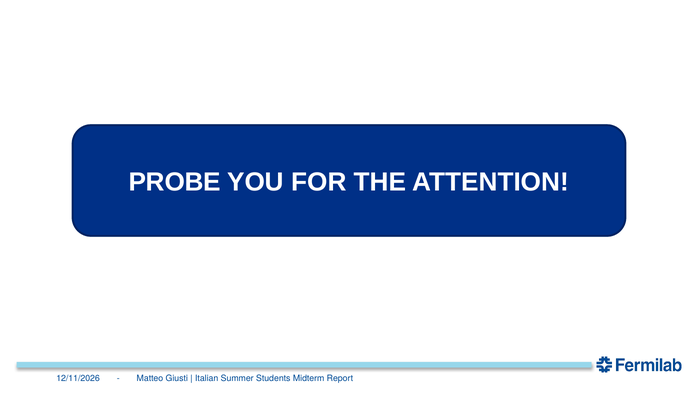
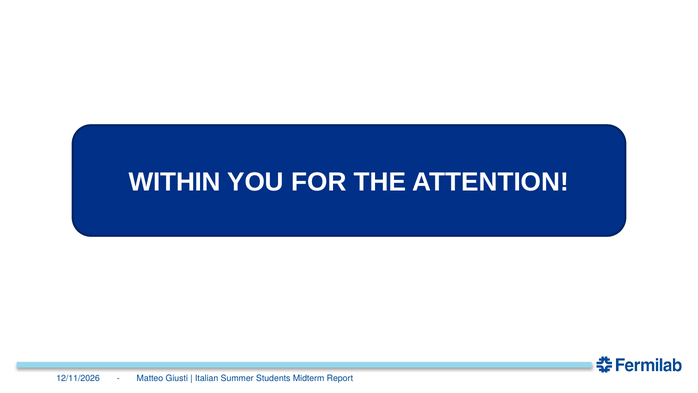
PROBE: PROBE -> WITHIN (175, 182)
